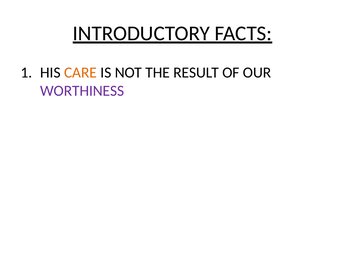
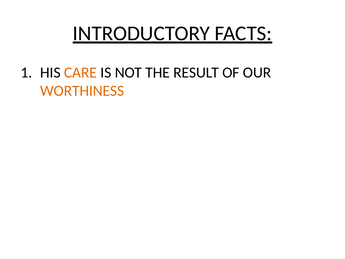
WORTHINESS colour: purple -> orange (82, 91)
